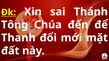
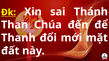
Tông: Tông -> Than (15, 25)
